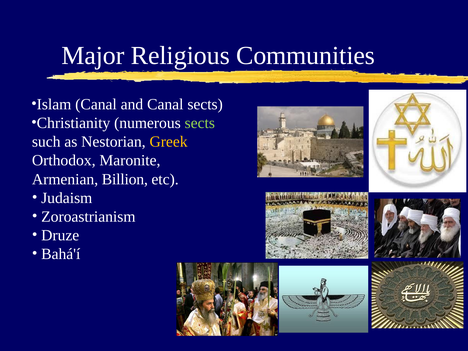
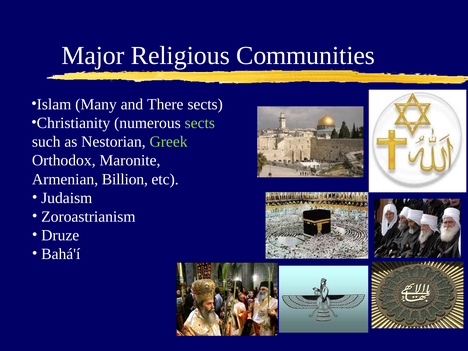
Islam Canal: Canal -> Many (96, 104)
and Canal: Canal -> There (165, 104)
Greek colour: yellow -> light green (169, 142)
